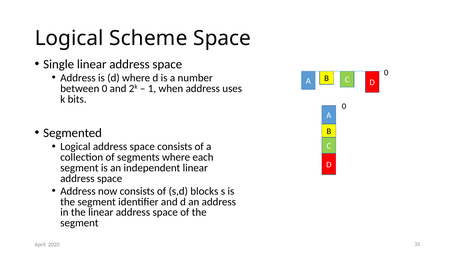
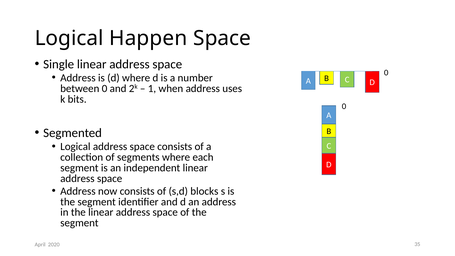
Scheme: Scheme -> Happen (148, 38)
